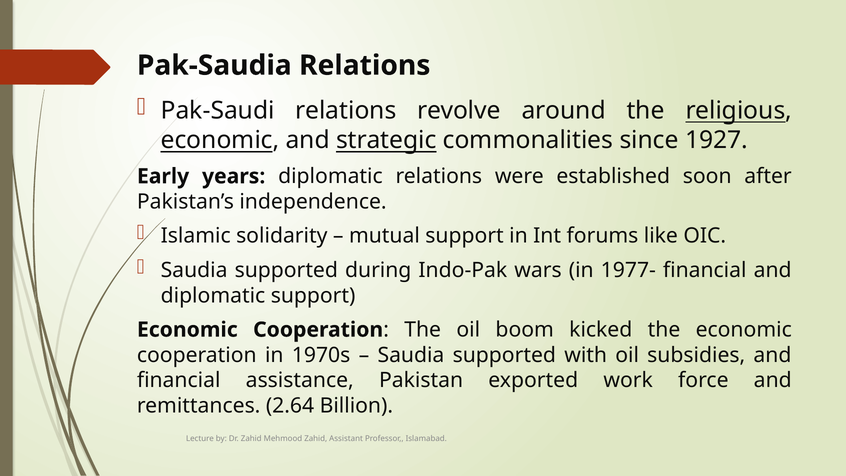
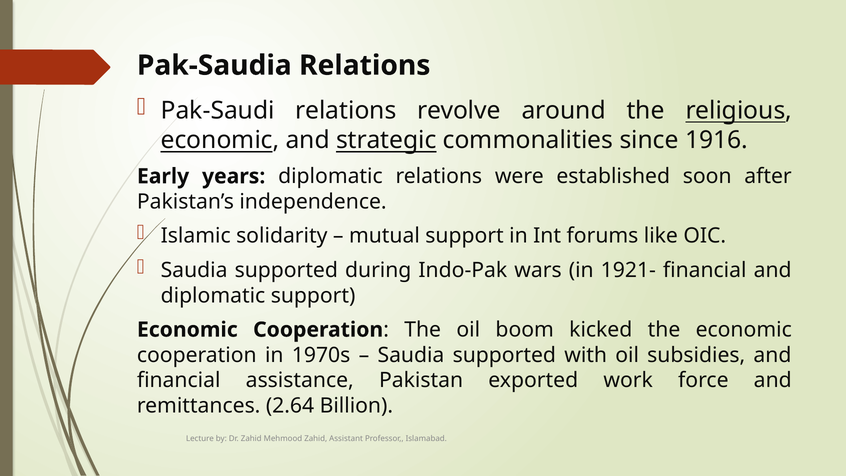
1927: 1927 -> 1916 (717, 140)
1977-: 1977- -> 1921- (628, 270)
